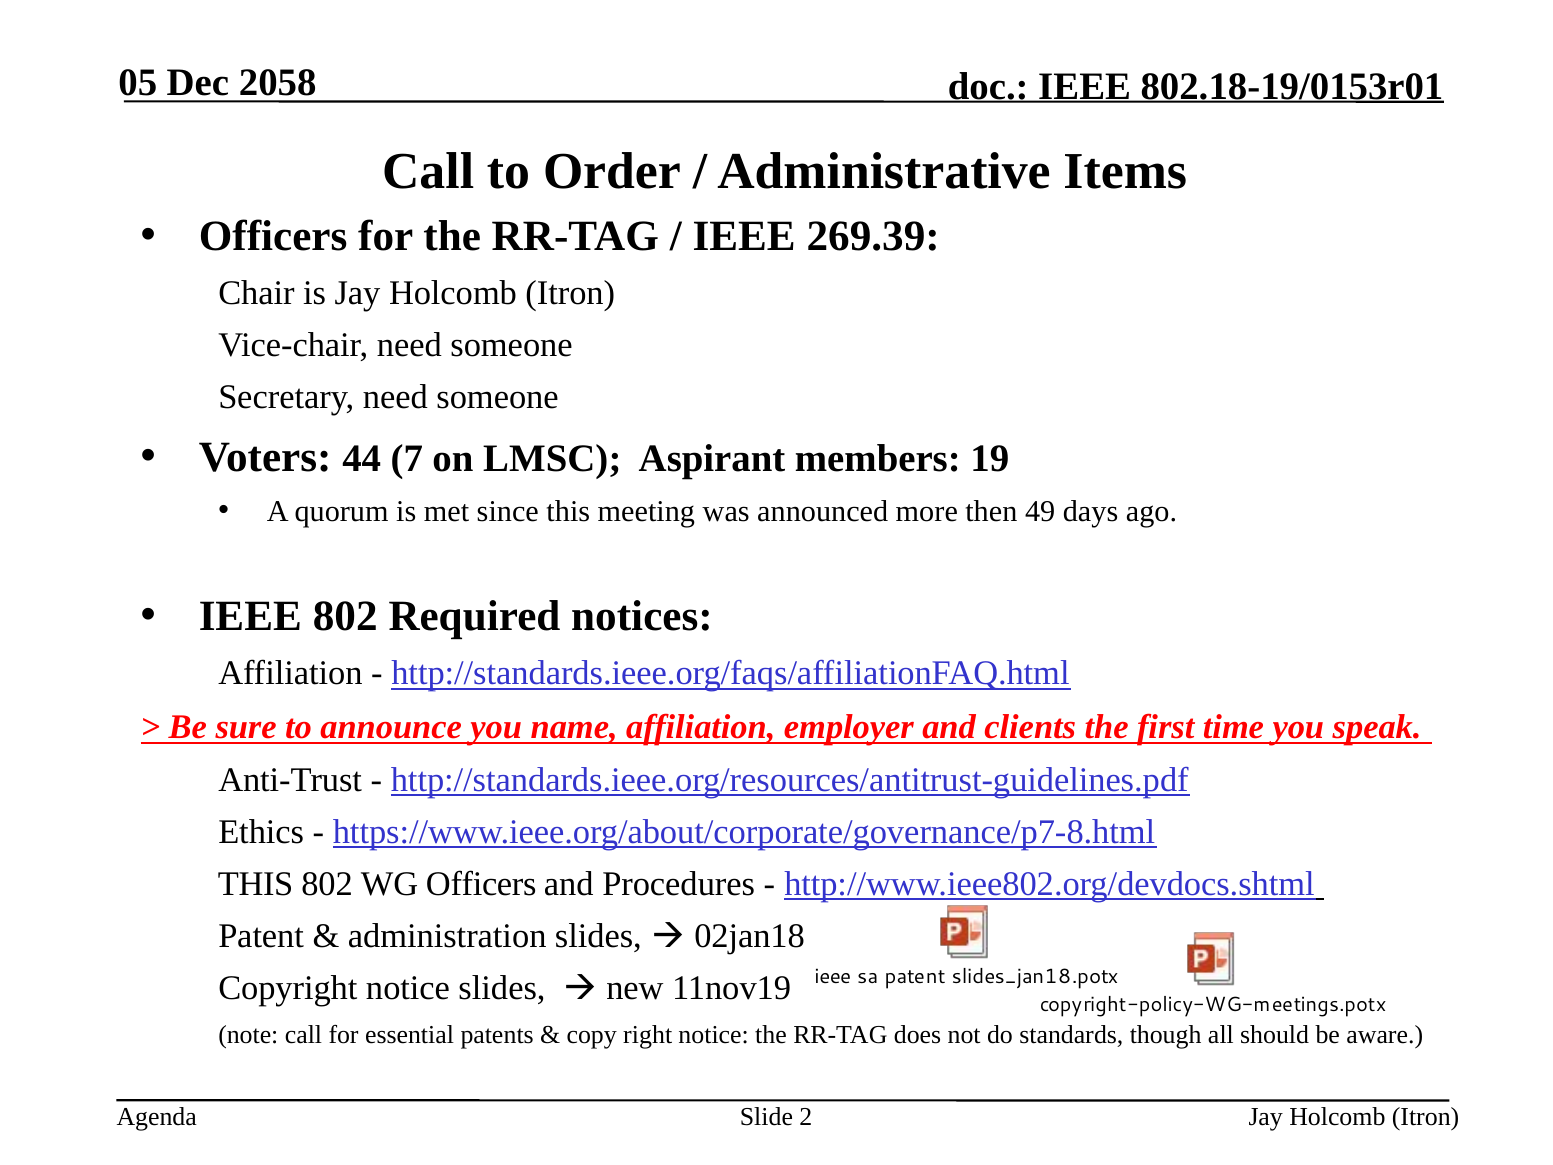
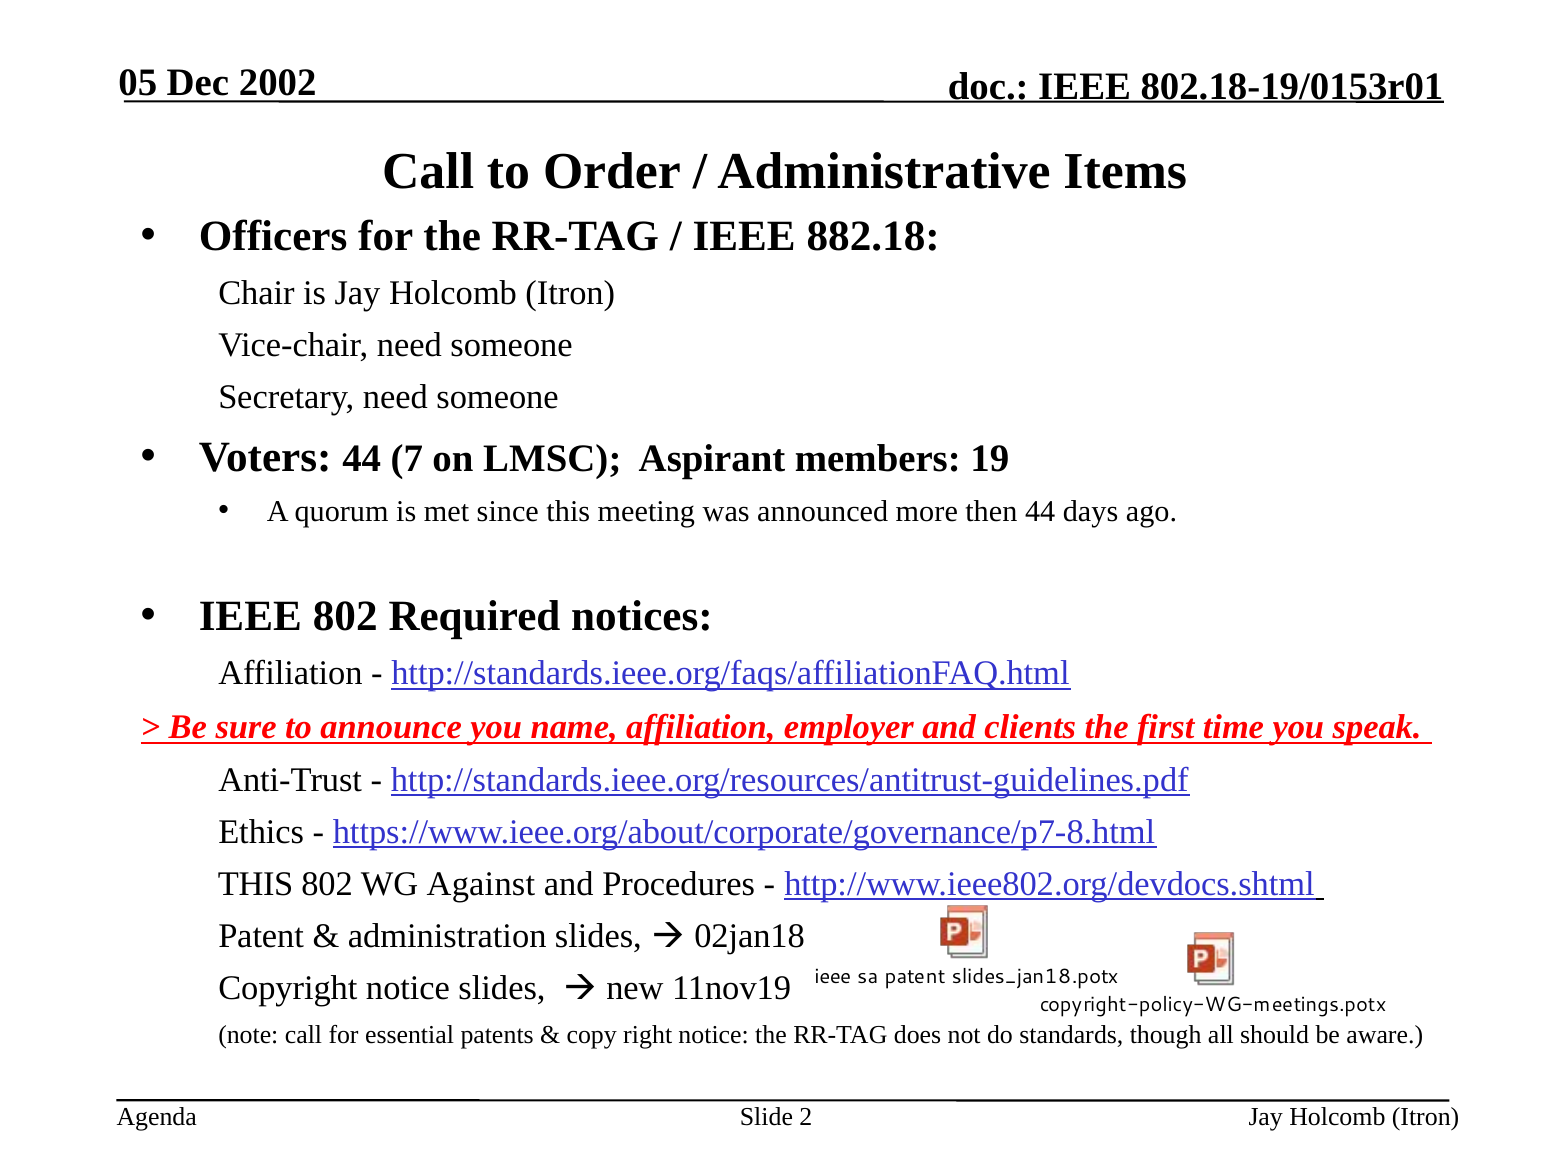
2058: 2058 -> 2002 (278, 83)
269.39: 269.39 -> 882.18 (873, 236)
then 49: 49 -> 44 (1040, 511)
WG Officers: Officers -> Against (481, 884)
